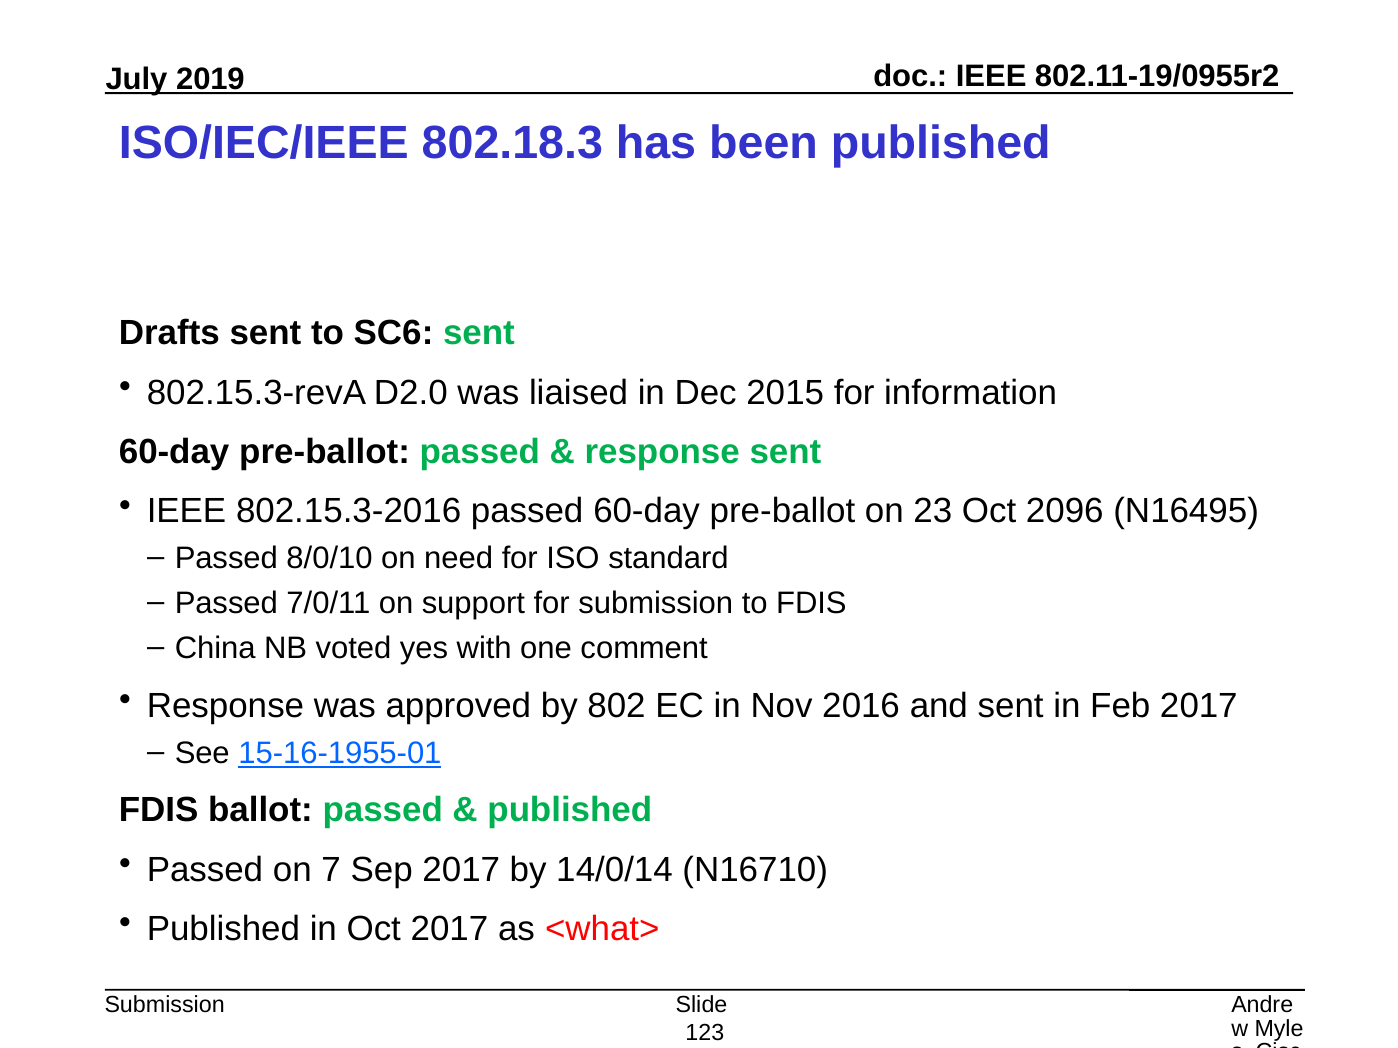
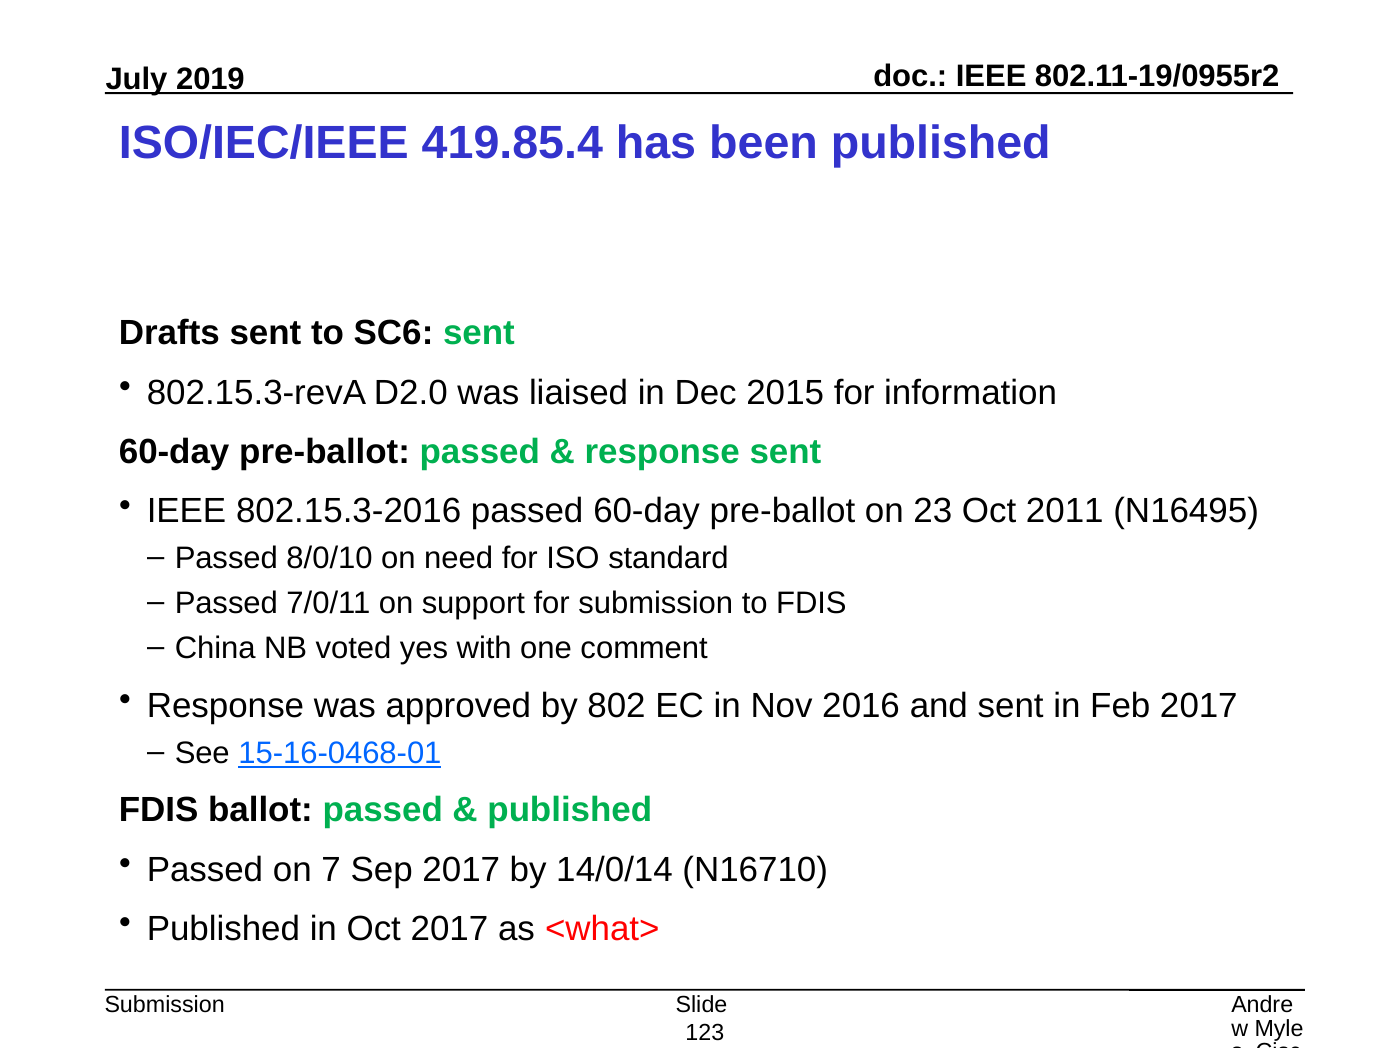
802.18.3: 802.18.3 -> 419.85.4 (512, 143)
2096: 2096 -> 2011 (1065, 512)
15-16-1955-01: 15-16-1955-01 -> 15-16-0468-01 (340, 753)
